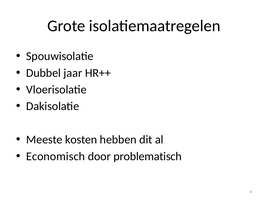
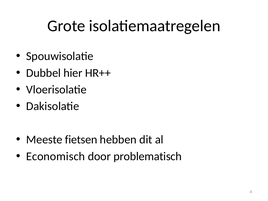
jaar: jaar -> hier (73, 73)
kosten: kosten -> fietsen (81, 140)
